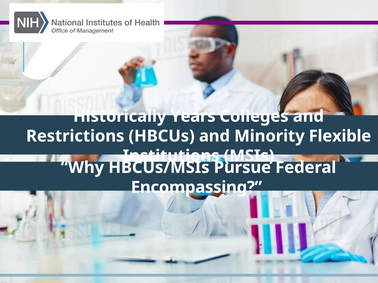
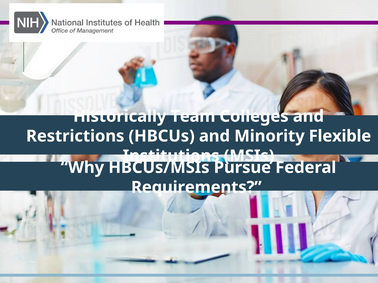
Years: Years -> Team (193, 116)
Encompassing: Encompassing -> Requirements (196, 188)
